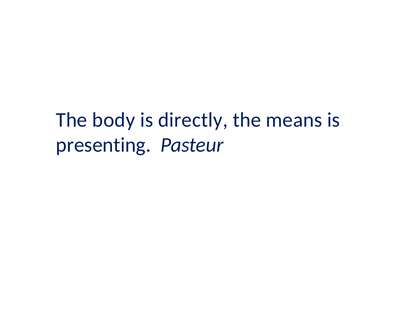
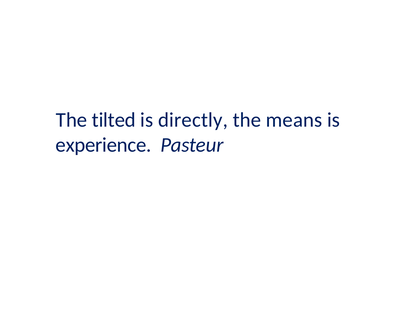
body: body -> tilted (114, 120)
presenting: presenting -> experience (104, 145)
